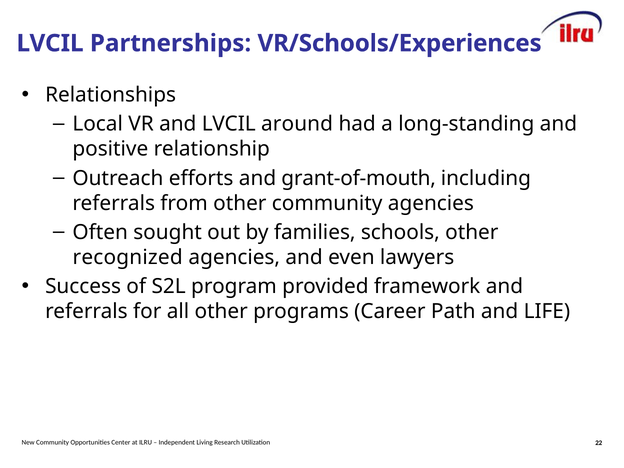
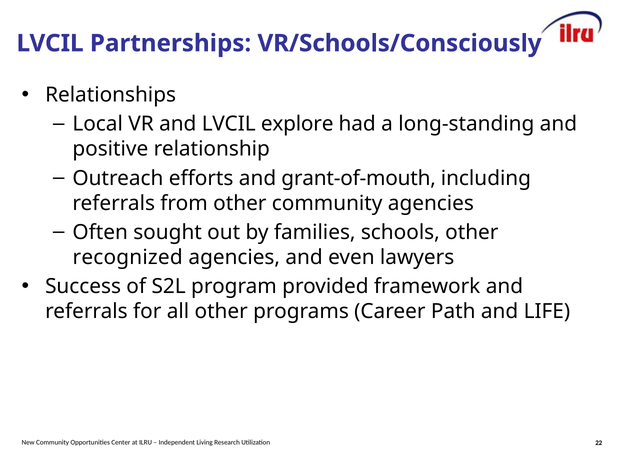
VR/Schools/Experiences: VR/Schools/Experiences -> VR/Schools/Consciously (400, 43)
around: around -> explore (297, 124)
